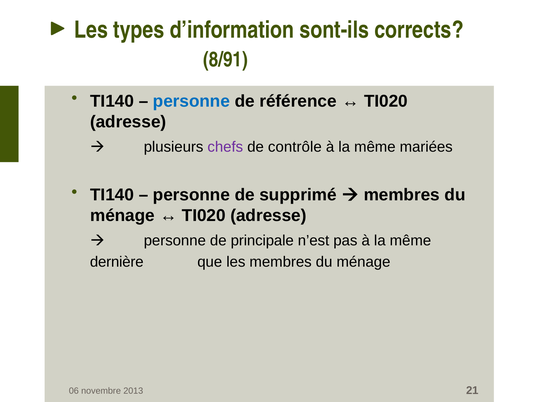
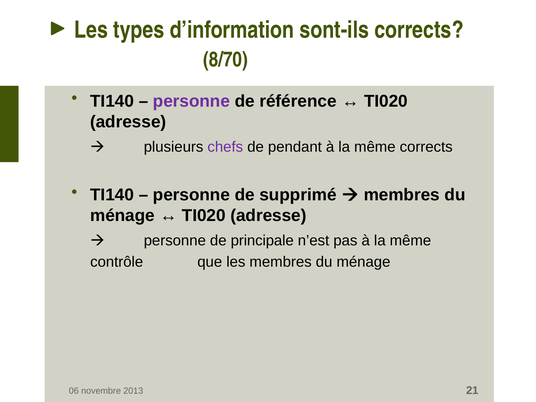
8/91: 8/91 -> 8/70 (225, 60)
personne colour: blue -> purple (191, 101)
contrôle: contrôle -> pendant (295, 147)
même mariées: mariées -> corrects (426, 147)
dernière: dernière -> contrôle (117, 262)
